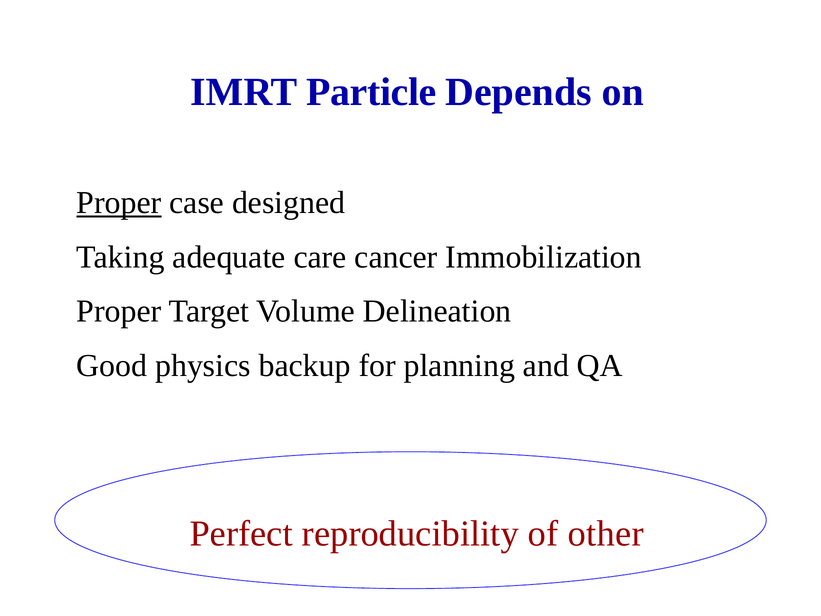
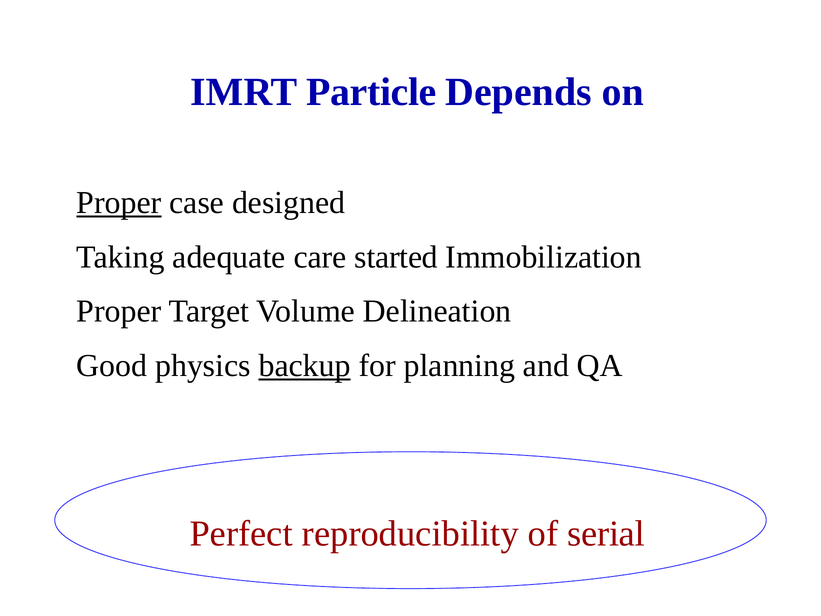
cancer: cancer -> started (396, 257)
backup underline: none -> present (305, 366)
other: other -> serial (606, 534)
